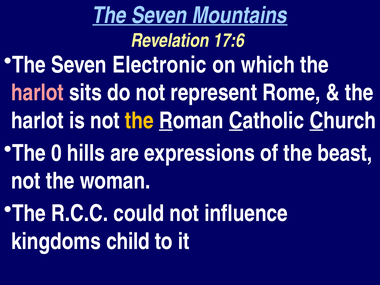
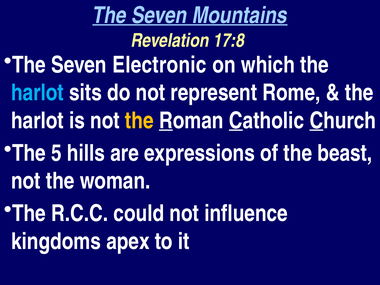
17:6: 17:6 -> 17:8 (229, 41)
harlot colour: pink -> light blue (37, 93)
0: 0 -> 5 (56, 153)
child: child -> apex (128, 241)
